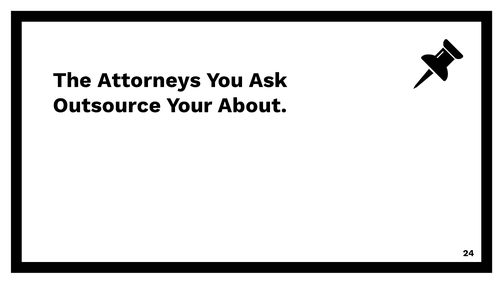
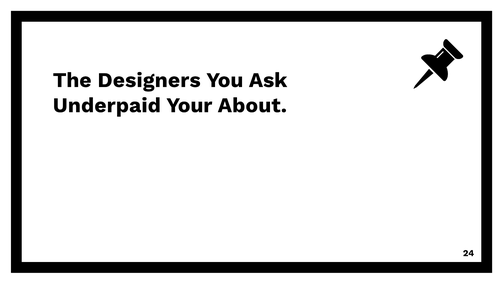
Attorneys: Attorneys -> Designers (149, 80)
Outsource: Outsource -> Underpaid (107, 105)
